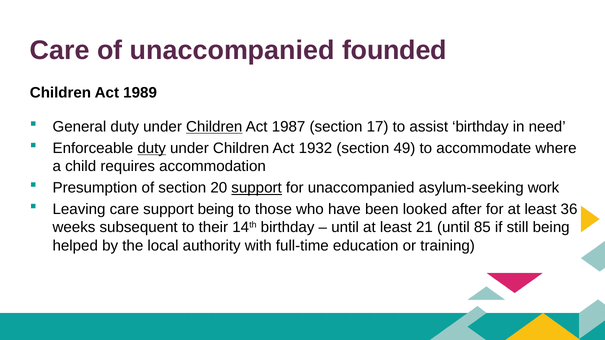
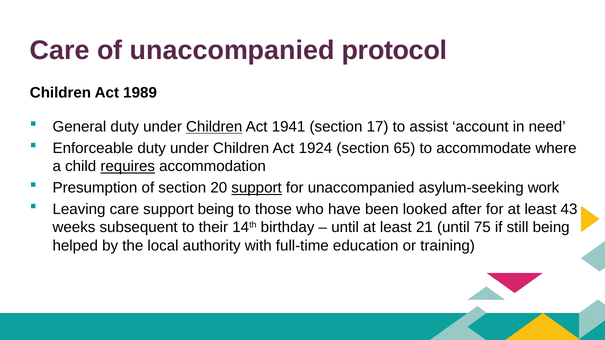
founded: founded -> protocol (394, 50)
1987: 1987 -> 1941 (289, 127)
assist birthday: birthday -> account (480, 127)
duty underline: present -> none (152, 148)
1932: 1932 -> 1924 (315, 148)
49: 49 -> 65 (404, 148)
requires underline: none -> present (128, 167)
36: 36 -> 43 (569, 210)
85: 85 -> 75 (482, 228)
